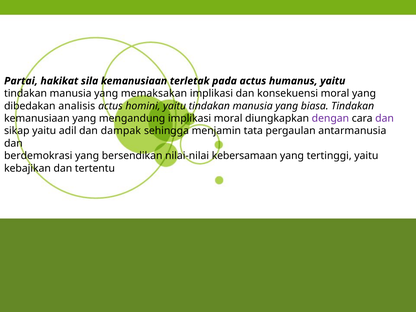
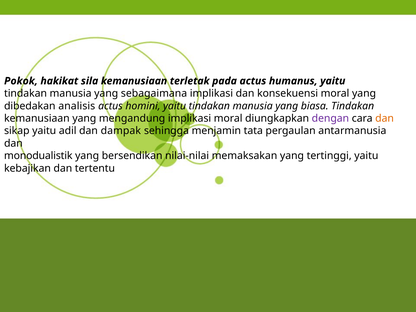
Partai: Partai -> Pokok (21, 81)
memaksakan: memaksakan -> sebagaimana (154, 93)
dan colour: purple -> orange (385, 118)
berdemokrasi: berdemokrasi -> monodualistik (38, 156)
kebersamaan: kebersamaan -> memaksakan (245, 156)
